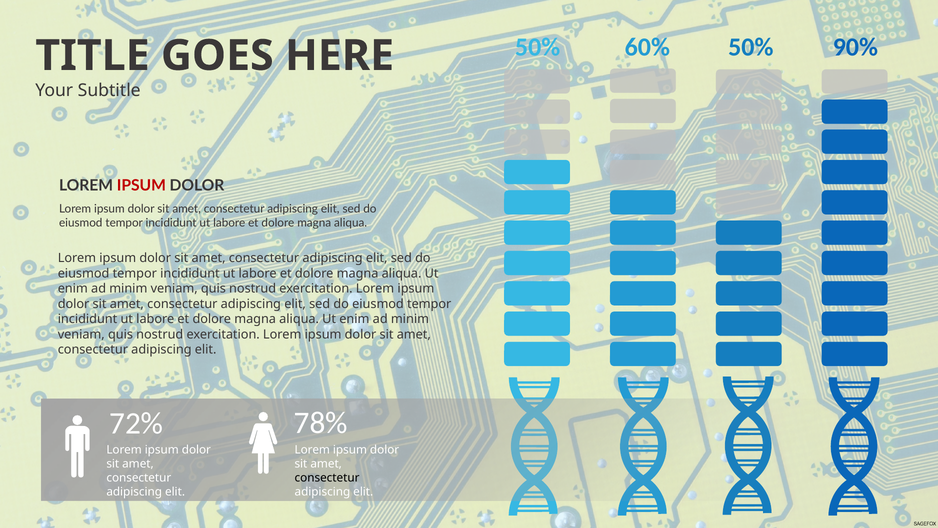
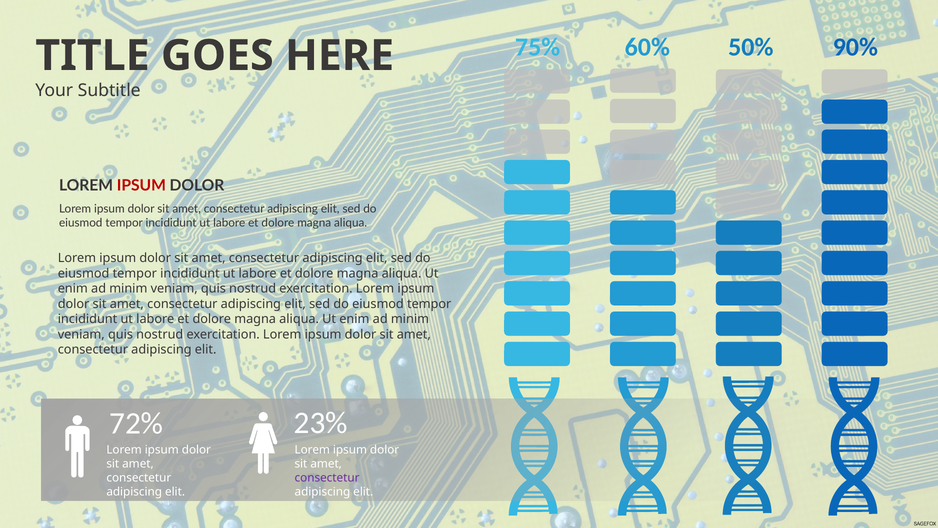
50%: 50% -> 75% (538, 47)
78%: 78% -> 23% (321, 423)
consectetur colour: black -> purple (327, 478)
